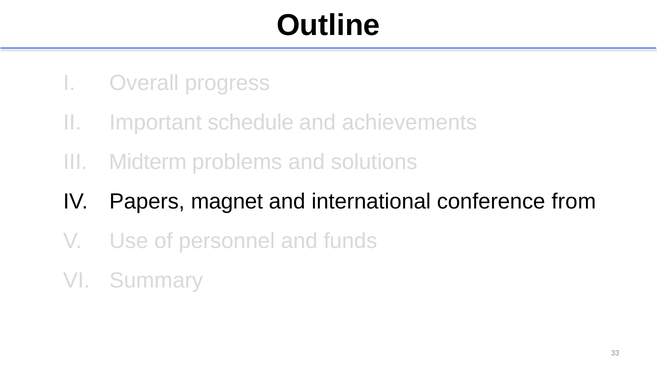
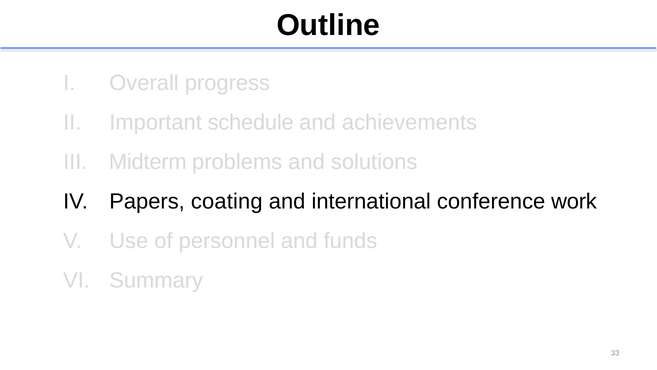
magnet: magnet -> coating (227, 201)
from: from -> work (574, 201)
